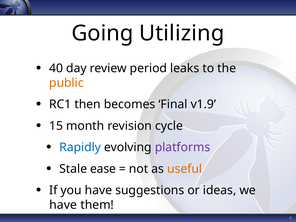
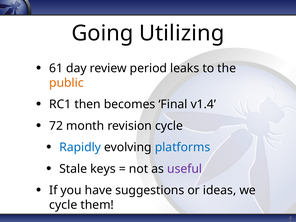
40: 40 -> 61 (56, 68)
v1.9: v1.9 -> v1.4 (203, 104)
15: 15 -> 72 (56, 126)
platforms colour: purple -> blue (183, 147)
ease: ease -> keys (103, 169)
useful colour: orange -> purple (185, 169)
have: have -> cycle (63, 205)
